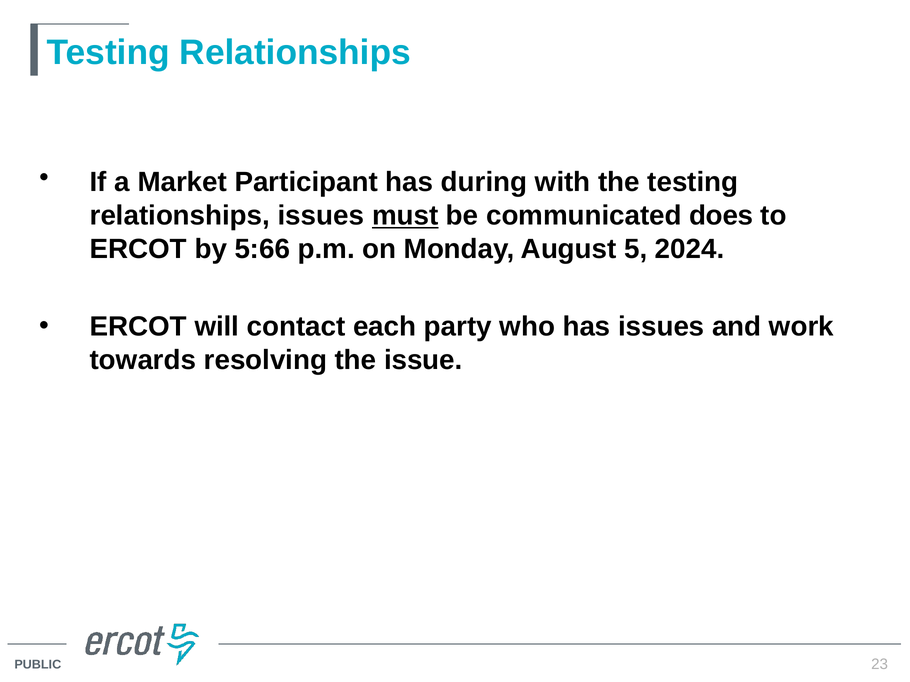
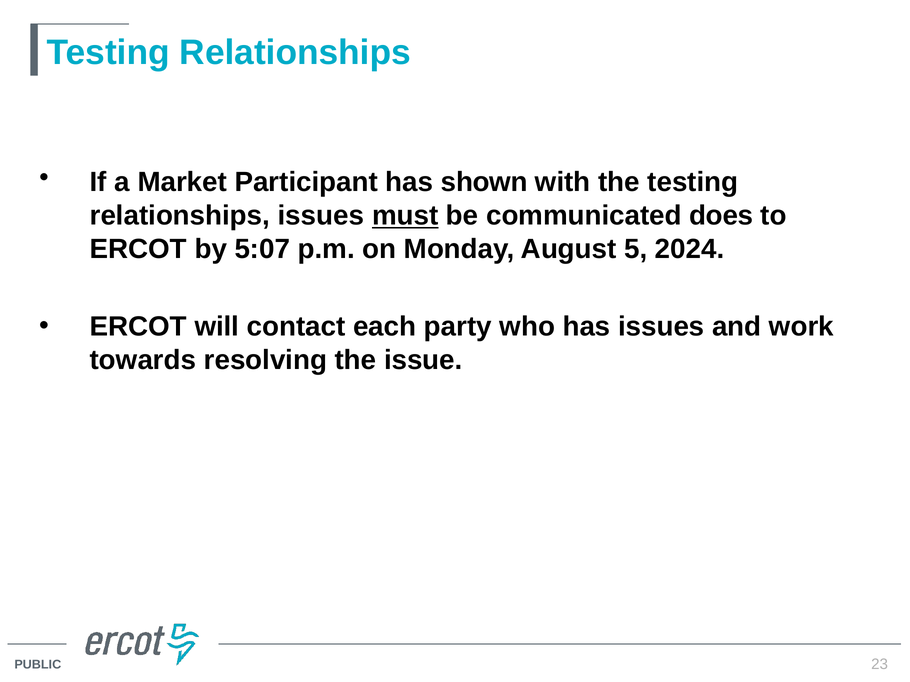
during: during -> shown (484, 182)
5:66: 5:66 -> 5:07 (262, 249)
